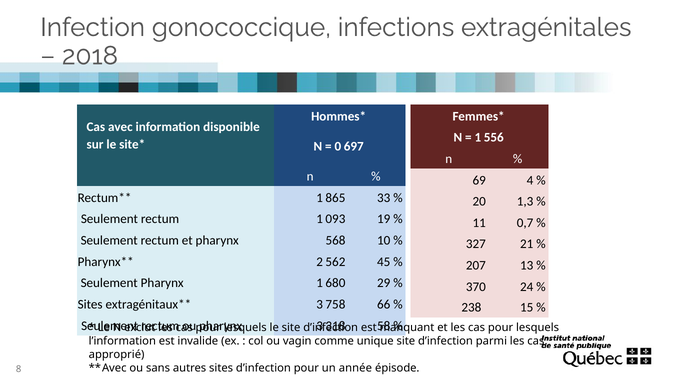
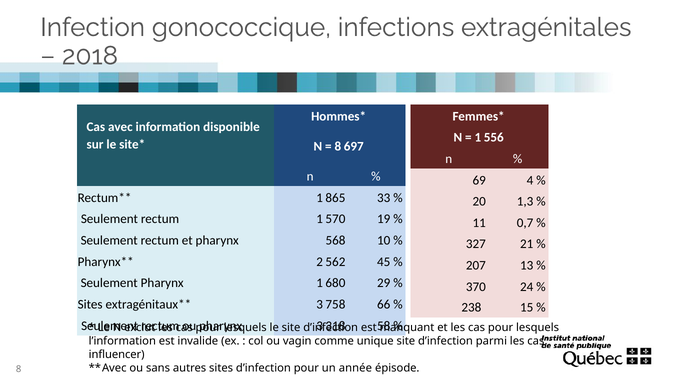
0: 0 -> 8 (338, 146)
093: 093 -> 570 (335, 219)
approprié: approprié -> influencer (117, 354)
